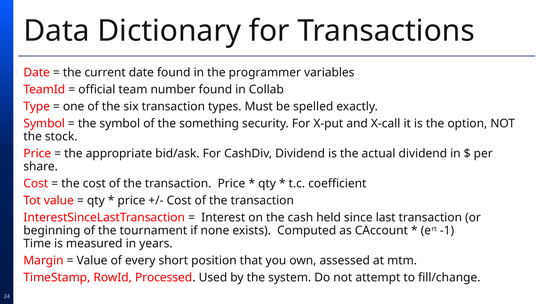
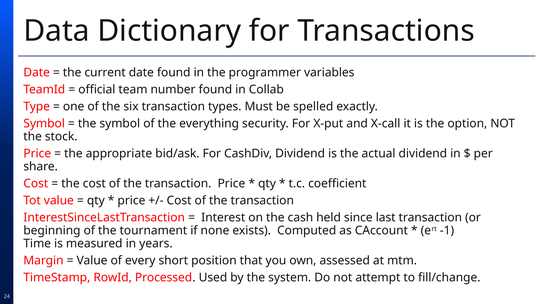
something: something -> everything (209, 124)
